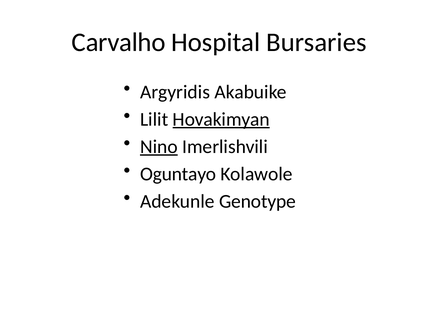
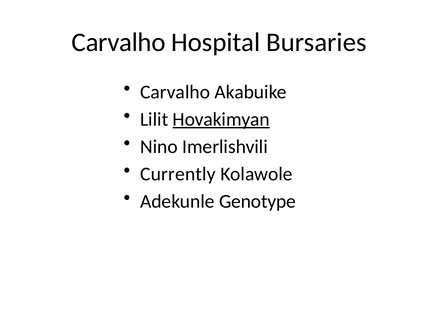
Argyridis: Argyridis -> Carvalho (175, 92)
Nino underline: present -> none (159, 147)
Oguntayo: Oguntayo -> Currently (178, 174)
